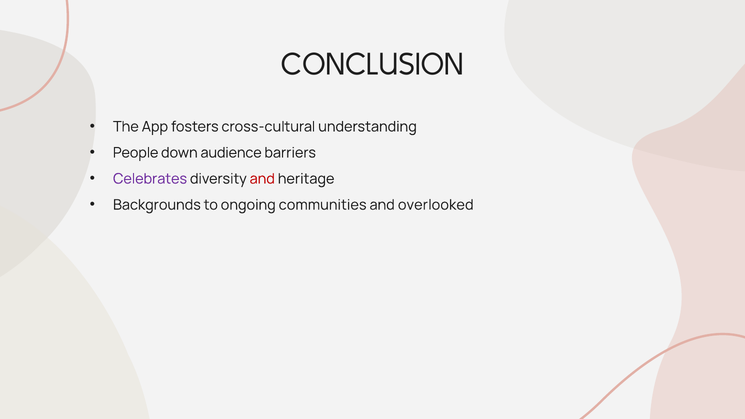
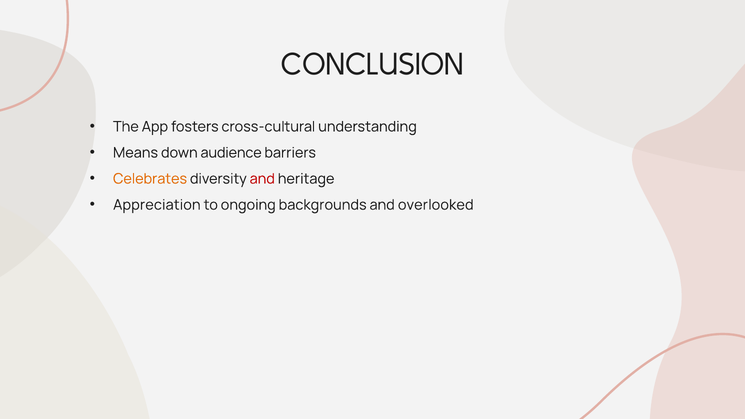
People: People -> Means (136, 153)
Celebrates colour: purple -> orange (150, 179)
Backgrounds: Backgrounds -> Appreciation (157, 205)
communities: communities -> backgrounds (323, 205)
